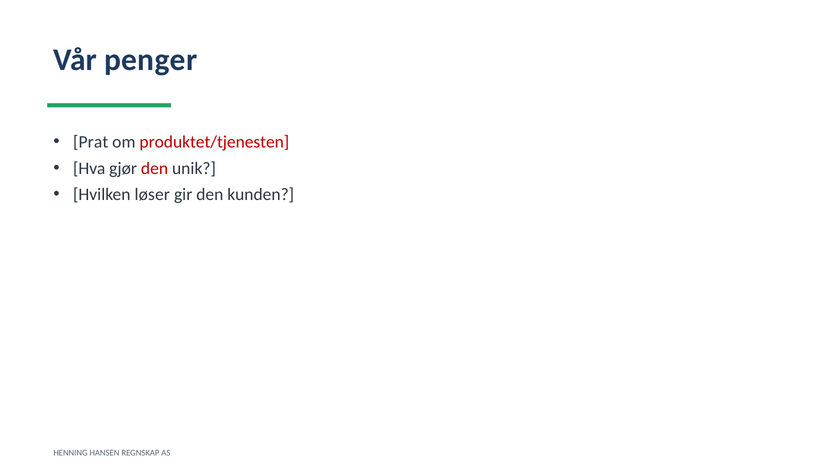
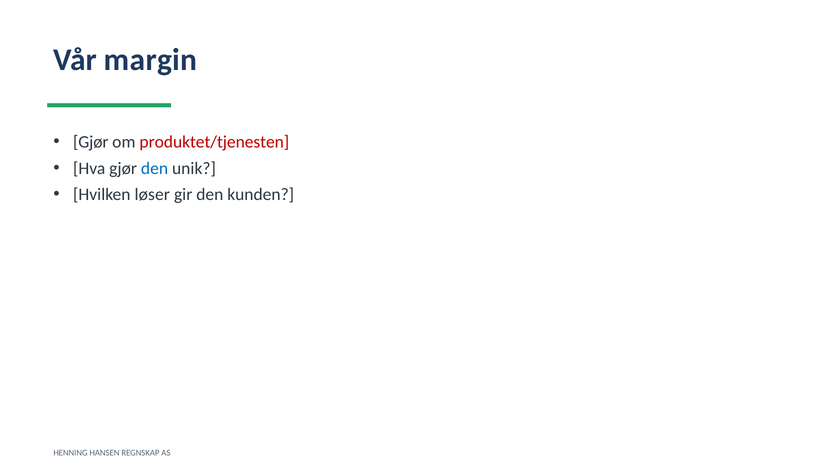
penger: penger -> margin (151, 60)
Prat: Prat -> Gjør (91, 142)
den colour: red -> blue (155, 168)
